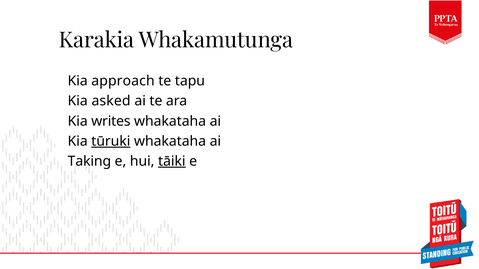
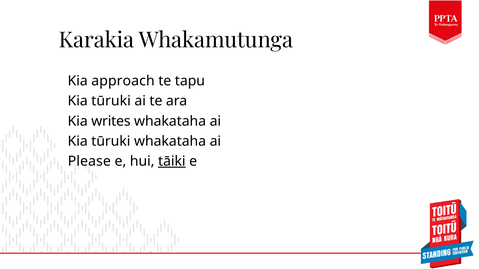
asked: asked -> tūruki (111, 101)
tūruki underline: present -> none (111, 141)
Taking: Taking -> Please (89, 161)
